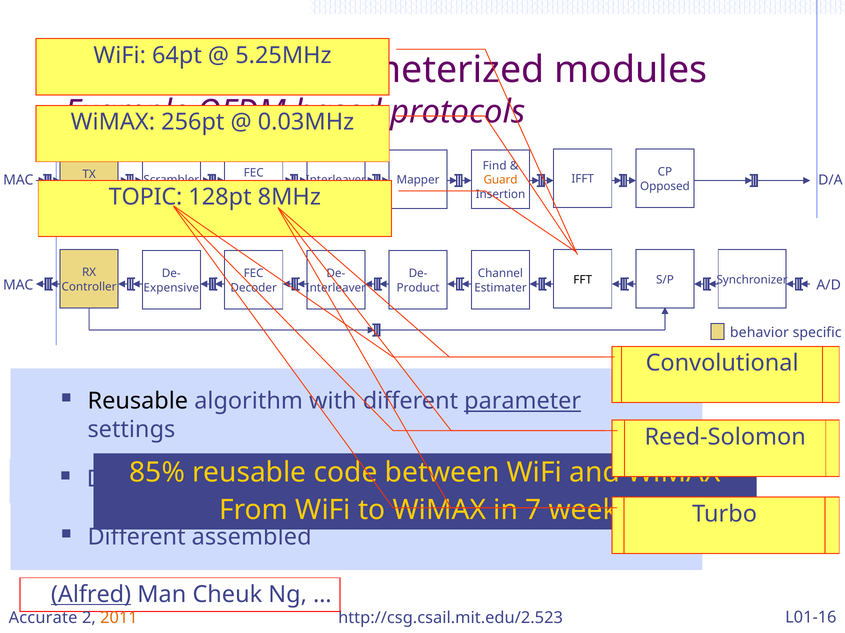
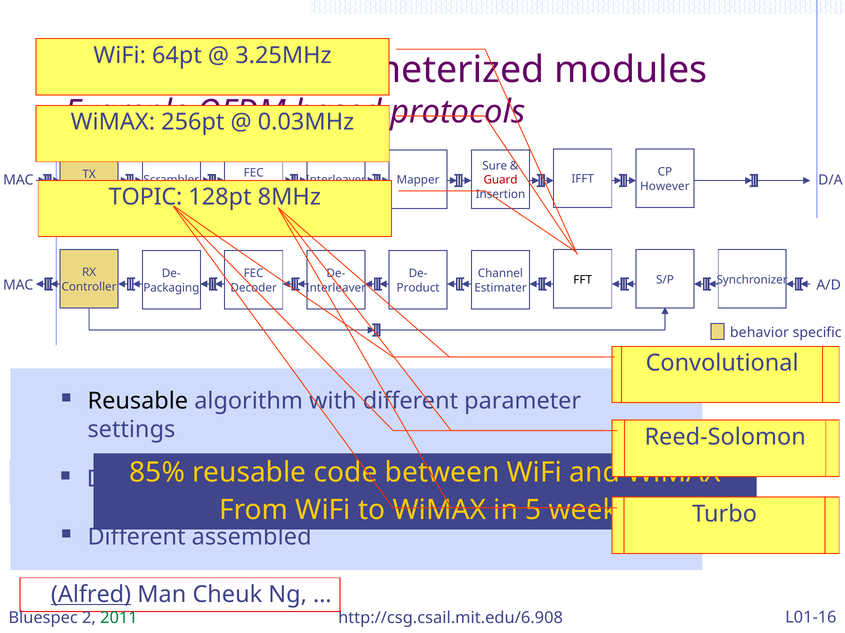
5.25MHz: 5.25MHz -> 3.25MHz (283, 55)
Find: Find -> Sure (495, 166)
Guard colour: orange -> red (501, 180)
Opposed: Opposed -> However (665, 186)
Expensive: Expensive -> Packaging (171, 288)
parameter underline: present -> none (523, 402)
7: 7 -> 5 (533, 511)
Accurate: Accurate -> Bluespec (43, 619)
2011 colour: orange -> green (119, 619)
http://csg.csail.mit.edu/2.523: http://csg.csail.mit.edu/2.523 -> http://csg.csail.mit.edu/6.908 (451, 619)
